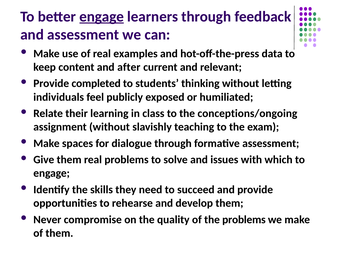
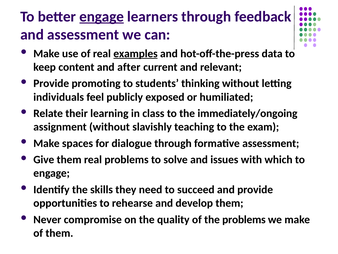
examples underline: none -> present (136, 53)
completed: completed -> promoting (96, 83)
conceptions/ongoing: conceptions/ongoing -> immediately/ongoing (247, 113)
